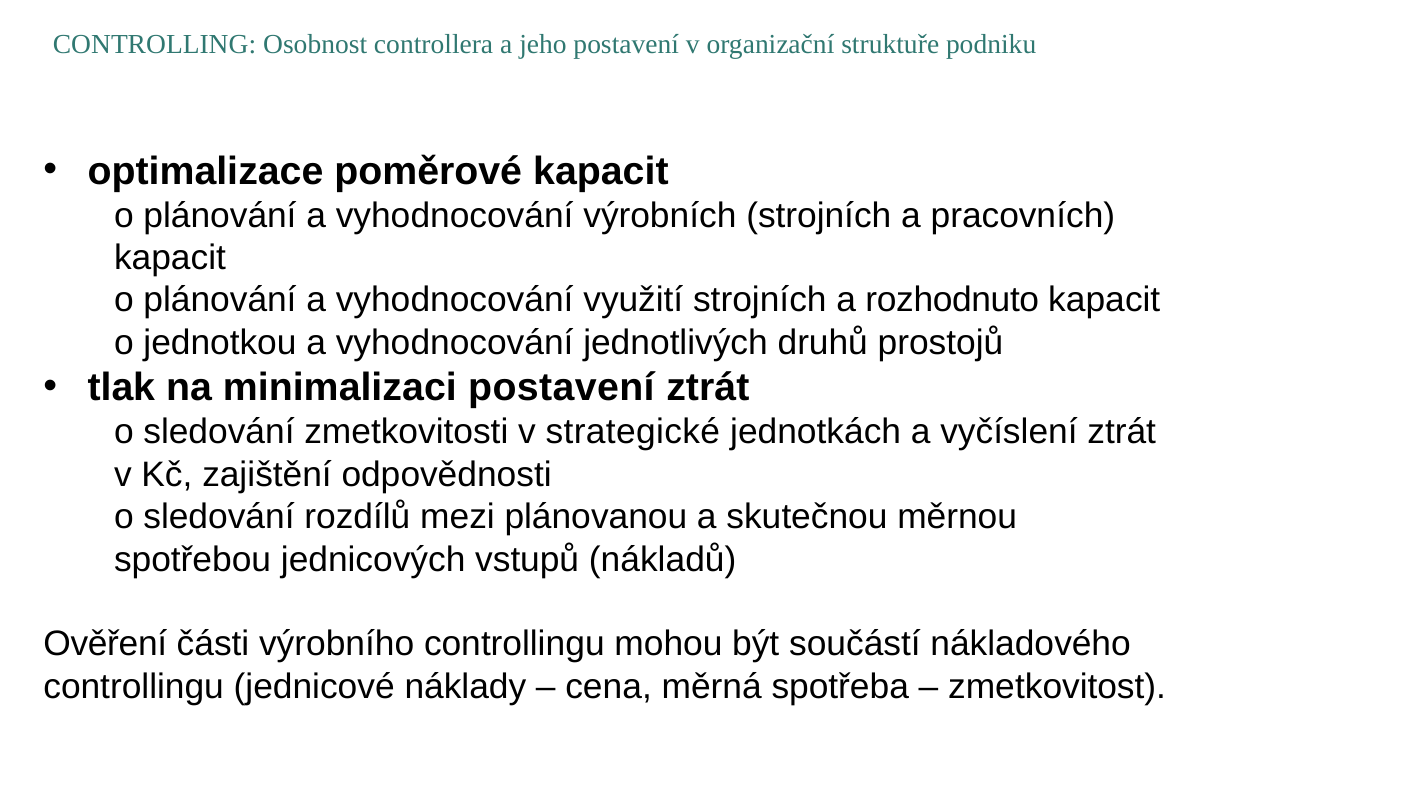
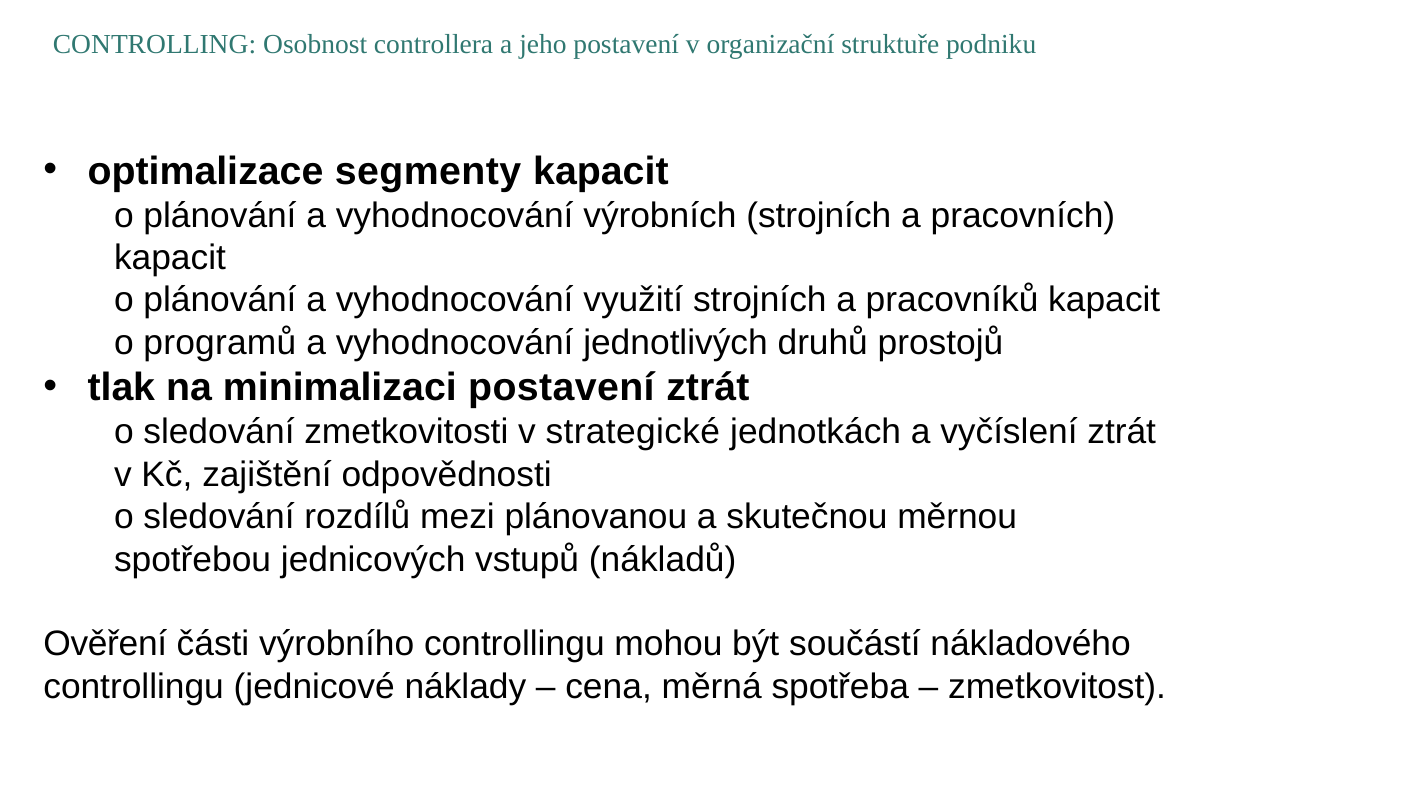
poměrové: poměrové -> segmenty (428, 171)
rozhodnuto: rozhodnuto -> pracovníků (952, 300)
jednotkou: jednotkou -> programů (220, 343)
